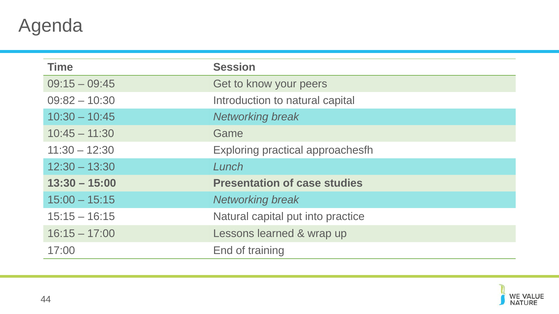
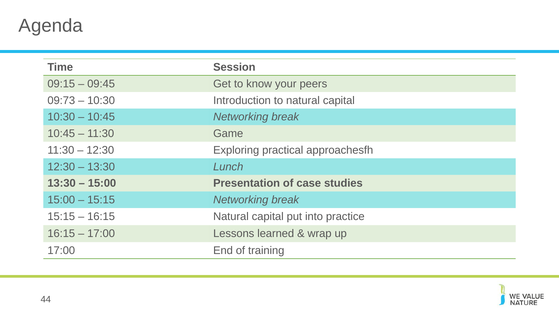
09:82: 09:82 -> 09:73 (61, 101)
